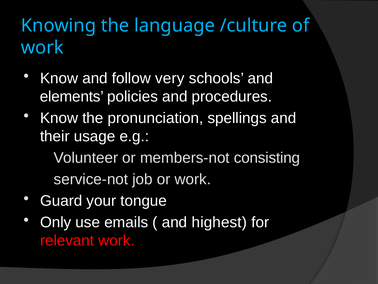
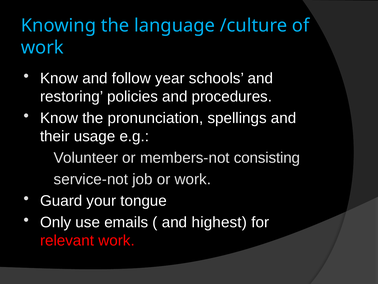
very: very -> year (170, 78)
elements: elements -> restoring (72, 96)
